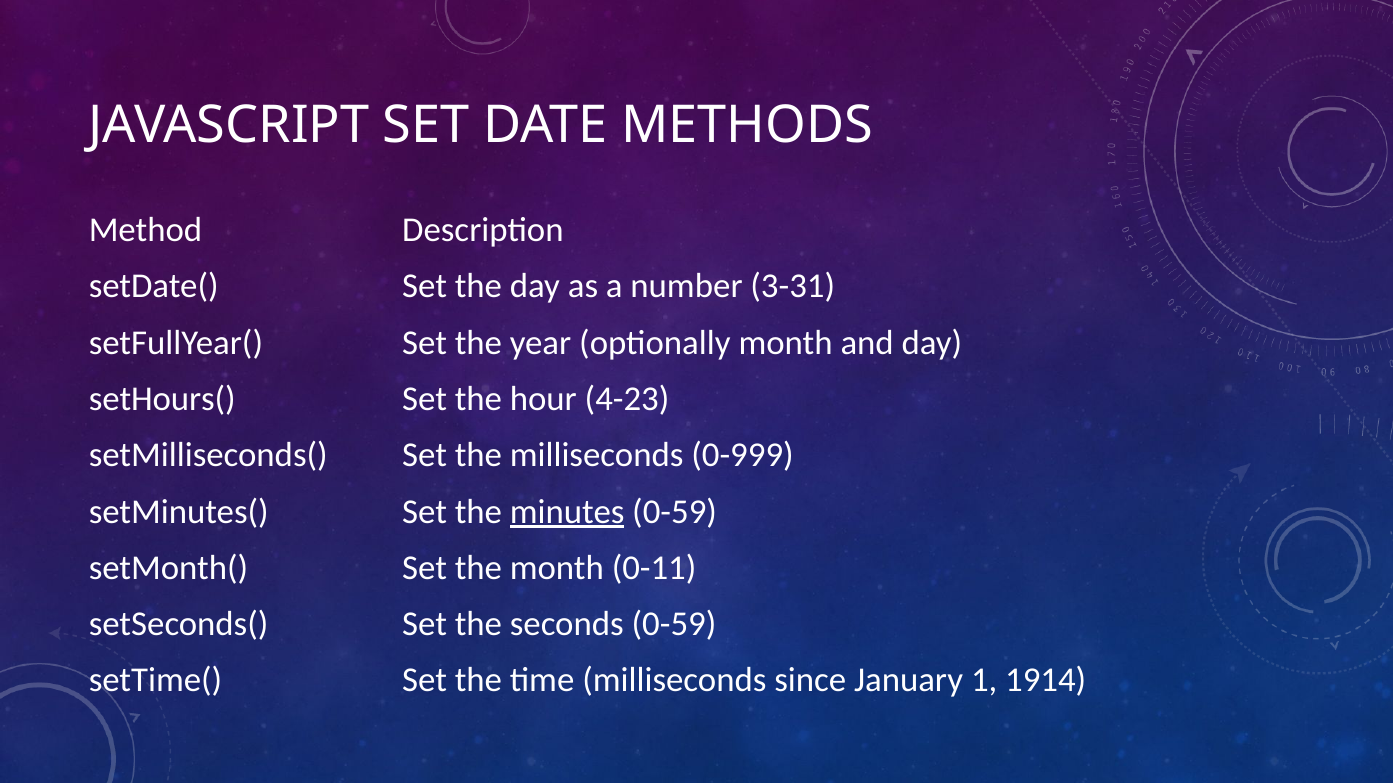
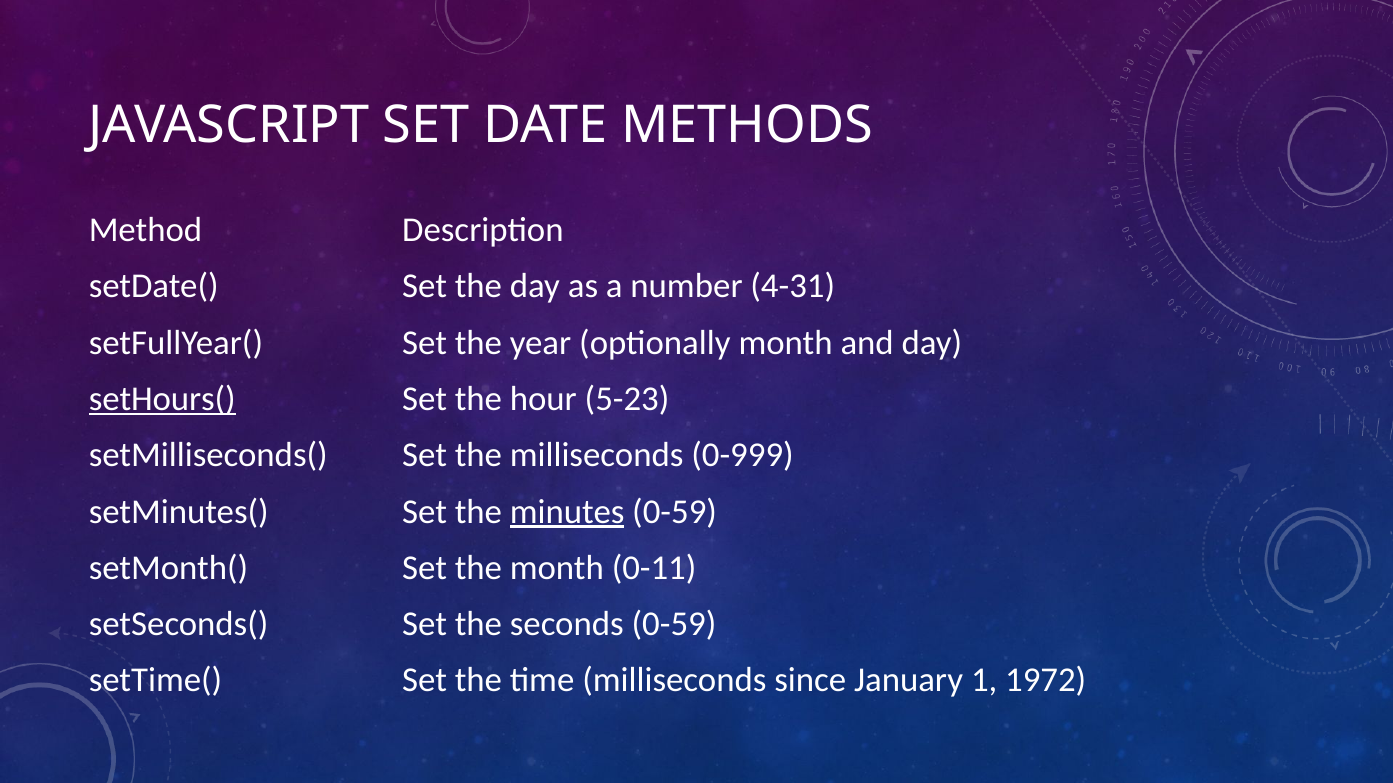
3-31: 3-31 -> 4-31 (793, 287)
setHours( underline: none -> present (162, 399)
4-23: 4-23 -> 5-23 (627, 399)
1914: 1914 -> 1972 (1046, 681)
